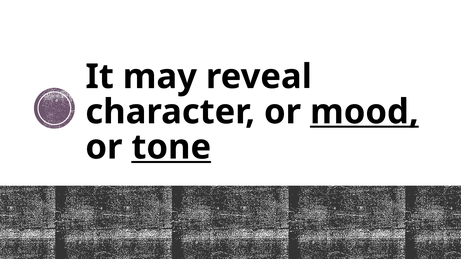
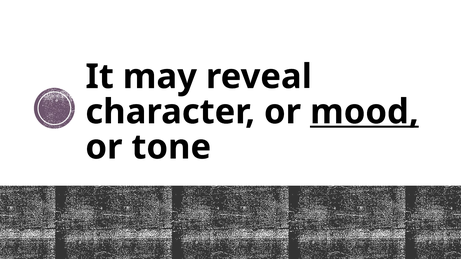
tone underline: present -> none (171, 147)
